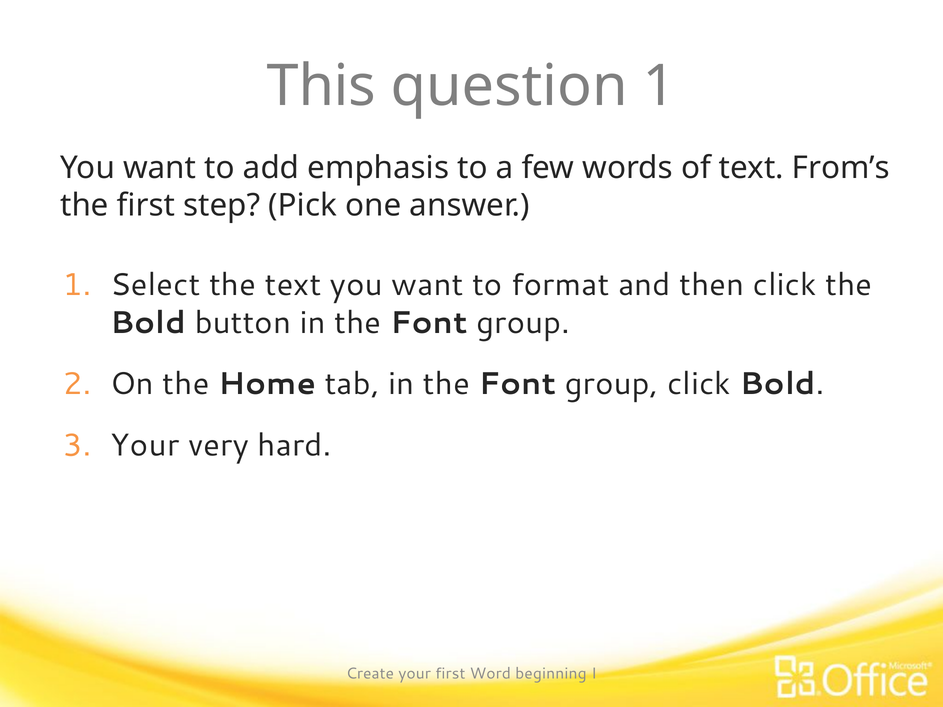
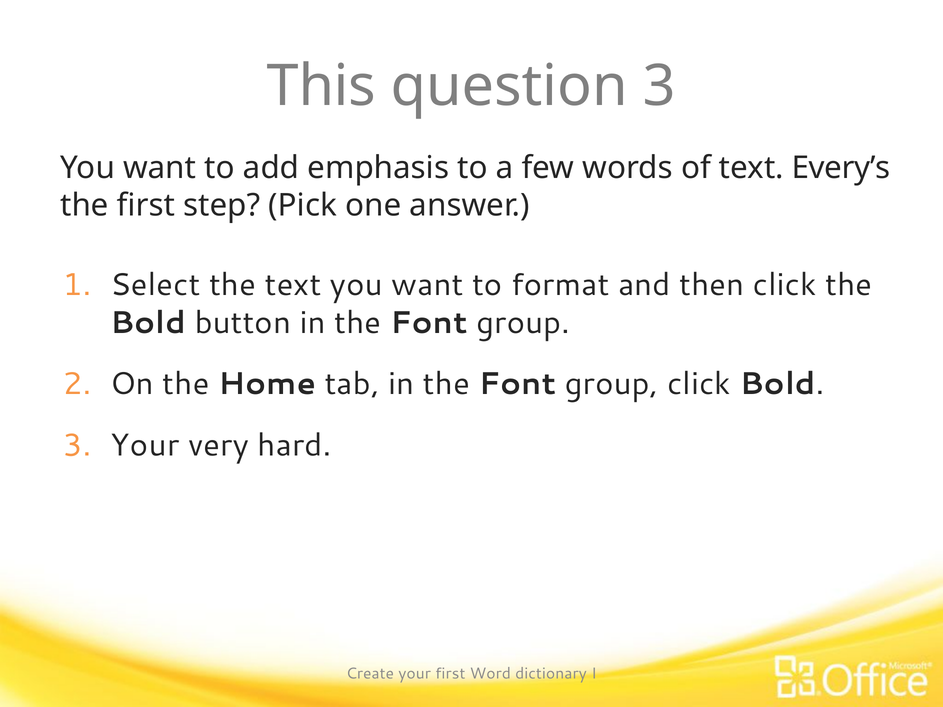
question 1: 1 -> 3 (659, 86)
From’s: From’s -> Every’s (841, 168)
beginning: beginning -> dictionary (551, 674)
